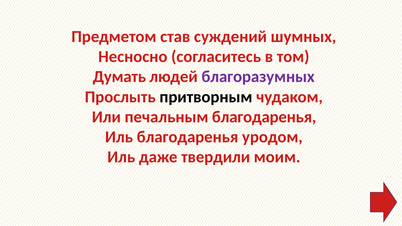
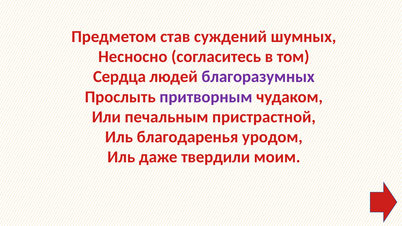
Думать: Думать -> Сердца (119, 77)
притворным colour: black -> purple (206, 97)
печальным благодаренья: благодаренья -> пристрастной (264, 117)
